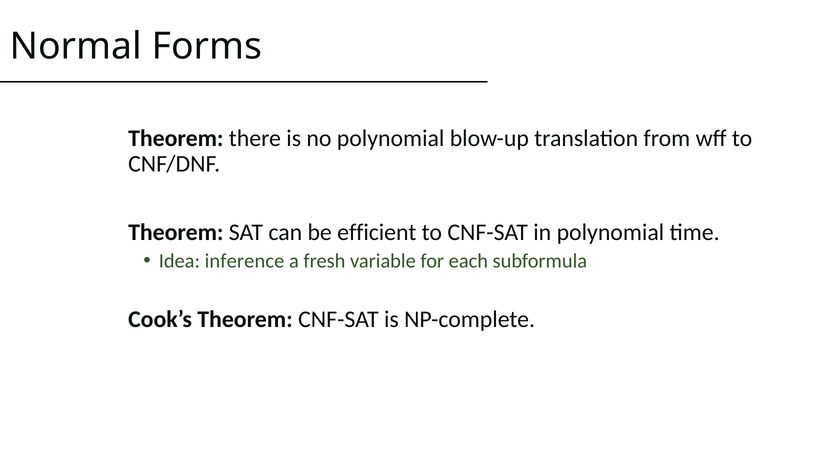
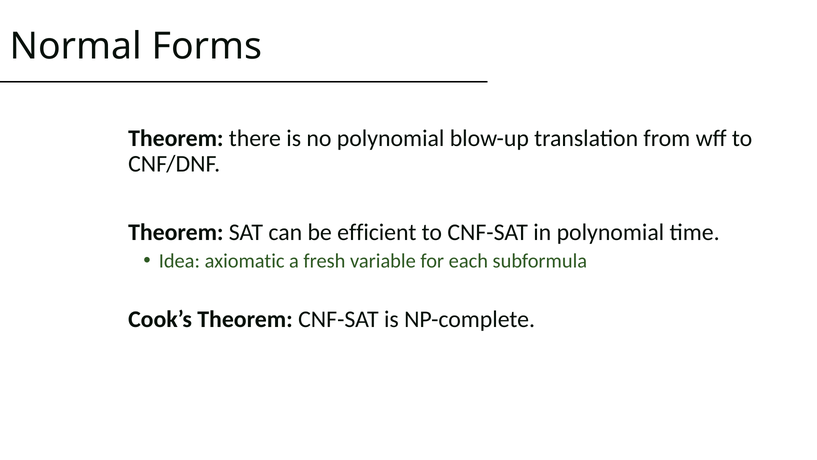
inference: inference -> axiomatic (245, 261)
